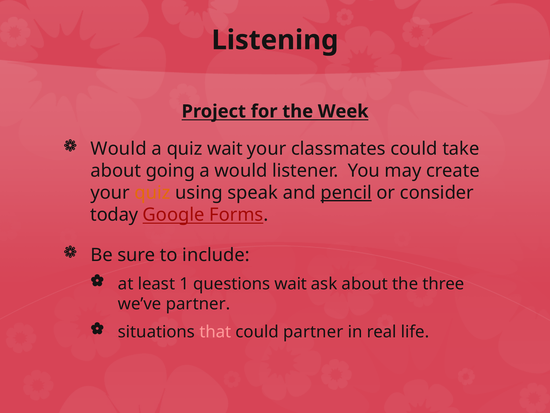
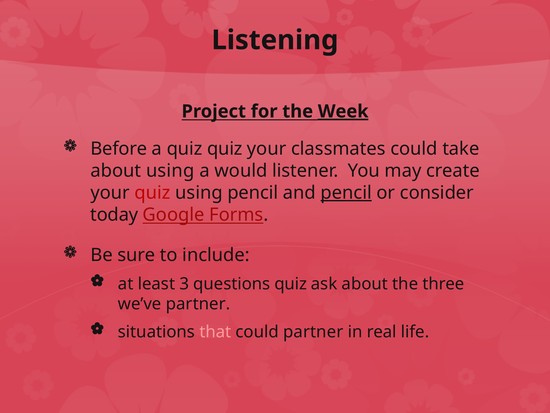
Week underline: none -> present (343, 111)
Would: Would -> Before (119, 149)
quiz wait: wait -> quiz (225, 149)
about going: going -> using (170, 171)
quiz colour: orange -> red (153, 193)
using speak: speak -> pencil (253, 193)
1: 1 -> 3 (184, 283)
questions wait: wait -> quiz (291, 283)
